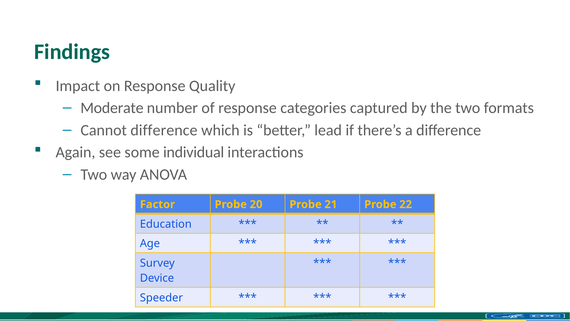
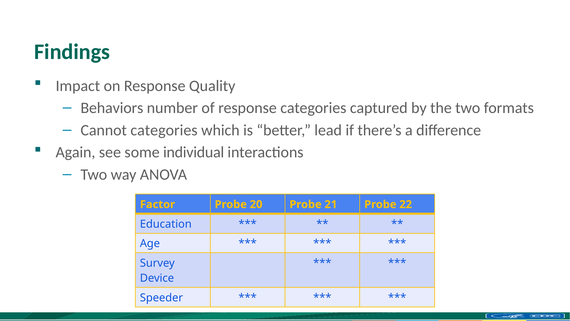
Moderate: Moderate -> Behaviors (112, 108)
Cannot difference: difference -> categories (164, 130)
